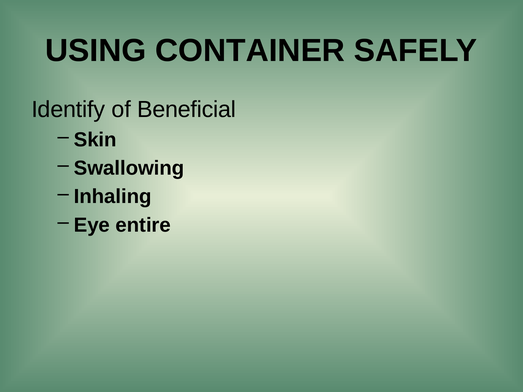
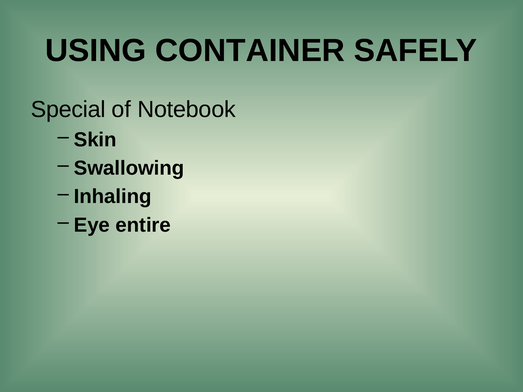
Identify: Identify -> Special (68, 110)
Beneficial: Beneficial -> Notebook (187, 110)
